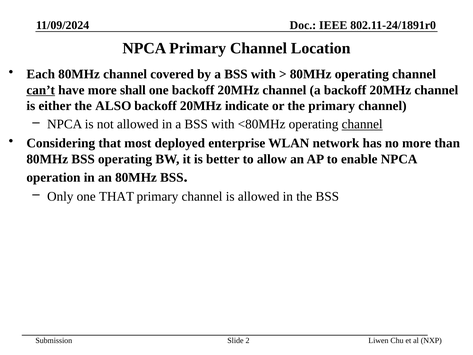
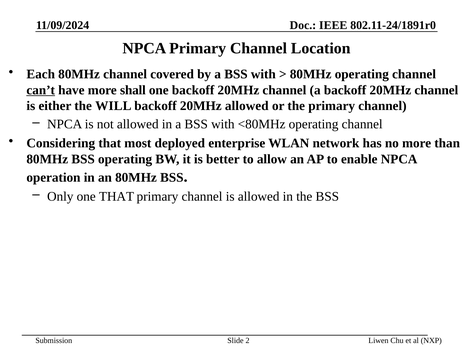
ALSO: ALSO -> WILL (113, 106)
20MHz indicate: indicate -> allowed (247, 106)
channel underline: present -> none (362, 124)
